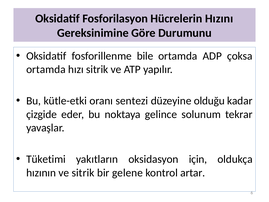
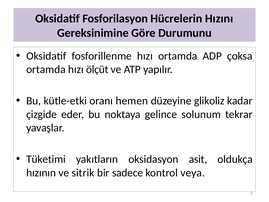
fosforillenme bile: bile -> hızı (145, 56)
hızı sitrik: sitrik -> ölçüt (97, 69)
sentezi: sentezi -> hemen (132, 101)
olduğu: olduğu -> glikoliz (209, 101)
için: için -> asit (198, 159)
gelene: gelene -> sadece (128, 173)
artar: artar -> veya (193, 173)
